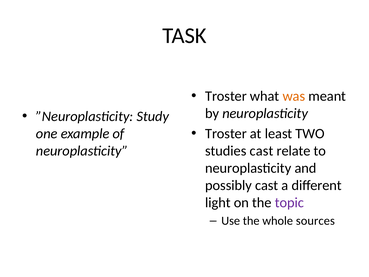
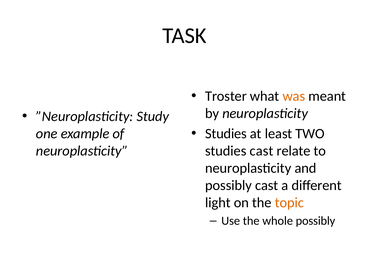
Troster: Troster -> Studies (226, 133)
topic colour: purple -> orange (289, 202)
whole sources: sources -> possibly (315, 221)
